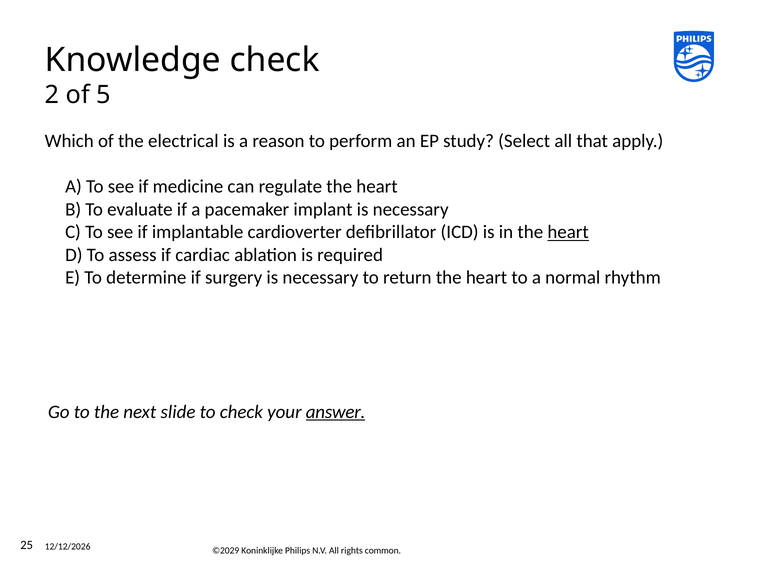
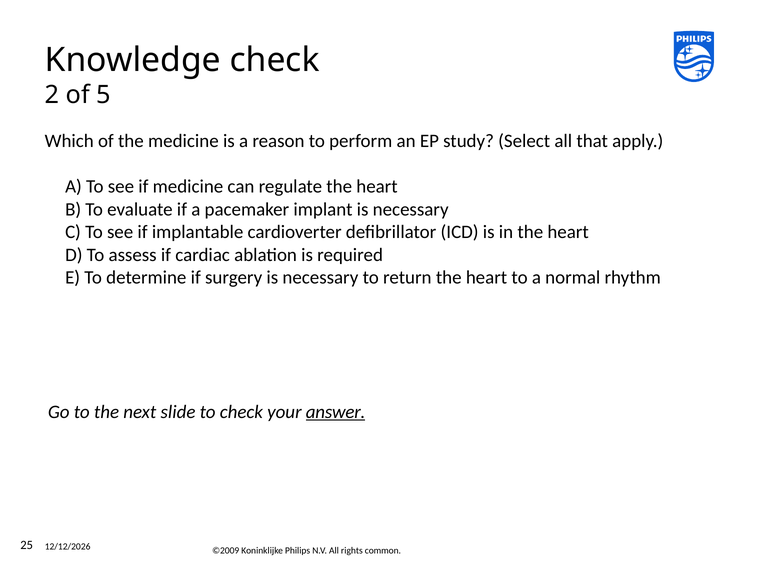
the electrical: electrical -> medicine (183, 141)
heart underline: present -> none (568, 232)
©2029: ©2029 -> ©2009 (226, 550)
